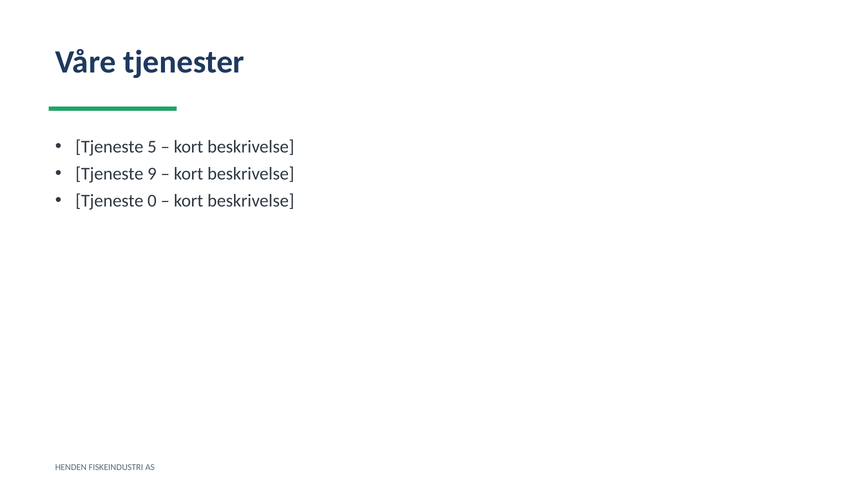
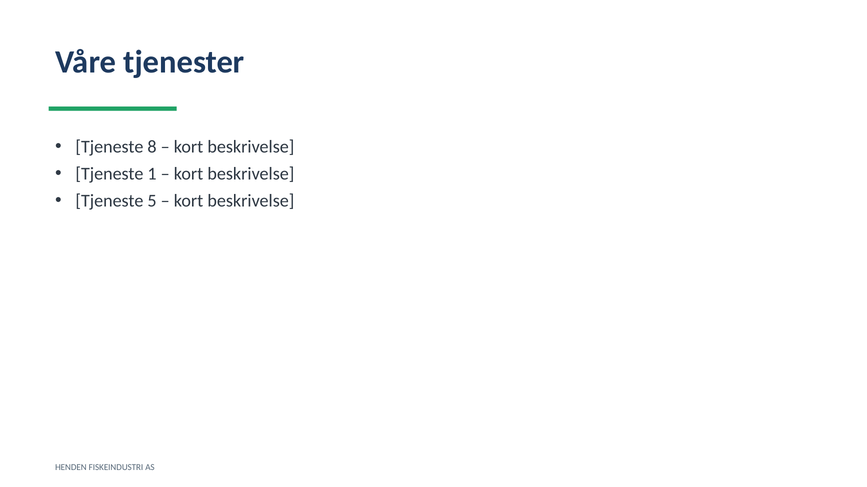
5: 5 -> 8 (152, 147)
9: 9 -> 1 (152, 174)
0: 0 -> 5 (152, 201)
